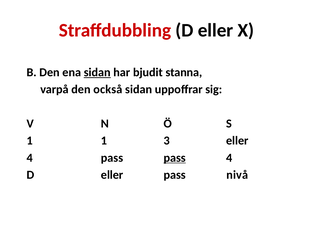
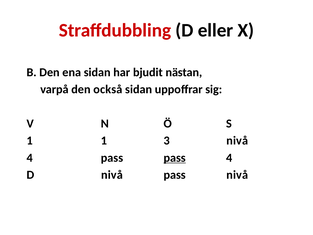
sidan underline: present -> none (97, 72)
stanna: stanna -> nästan (184, 72)
3♥ eller: eller -> nivå (237, 141)
eller: eller -> nivå (112, 175)
